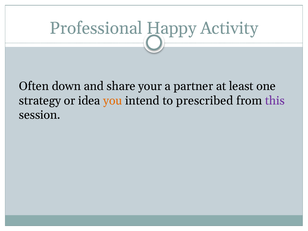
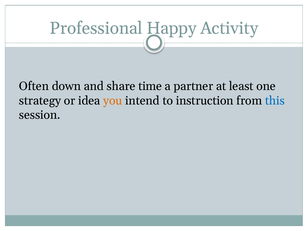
your: your -> time (150, 86)
prescribed: prescribed -> instruction (205, 101)
this colour: purple -> blue (275, 101)
